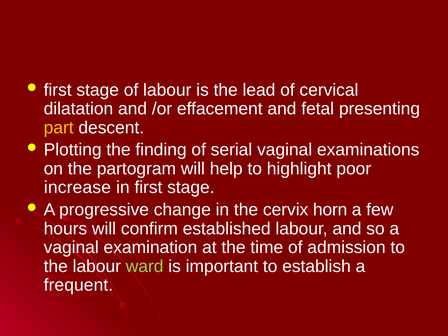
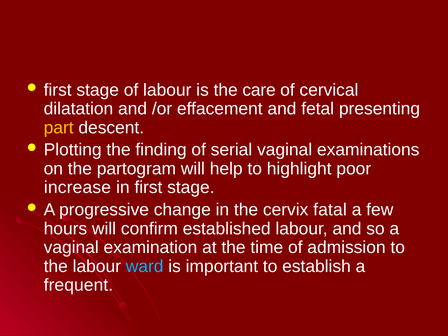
lead: lead -> care (259, 90)
horn: horn -> fatal (330, 210)
ward colour: light green -> light blue (145, 266)
